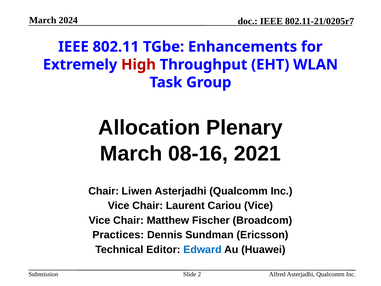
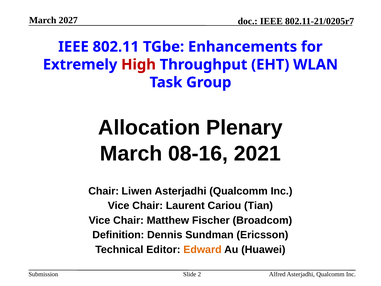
2024: 2024 -> 2027 (68, 20)
Cariou Vice: Vice -> Tian (259, 205)
Practices: Practices -> Definition (118, 235)
Edward colour: blue -> orange (202, 249)
